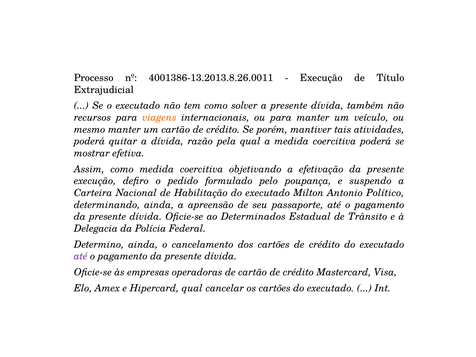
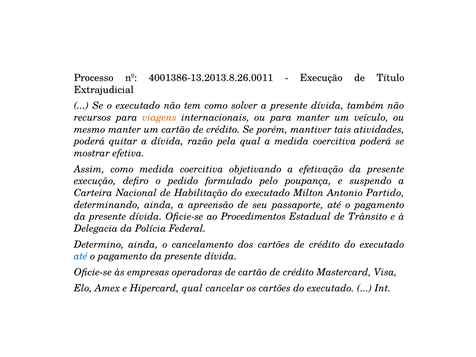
Político: Político -> Partido (385, 193)
Determinados: Determinados -> Procedimentos (253, 217)
até colour: purple -> blue (81, 256)
